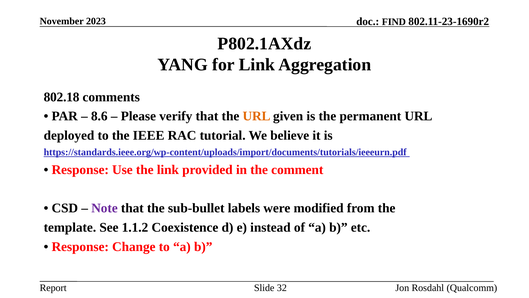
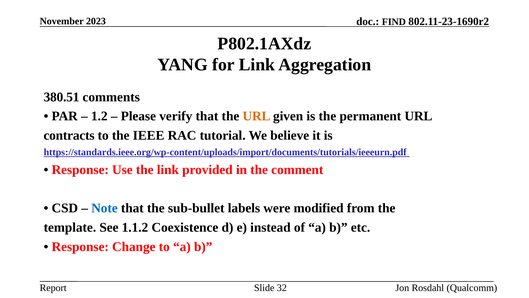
802.18: 802.18 -> 380.51 (62, 97)
8.6: 8.6 -> 1.2 (99, 116)
deployed: deployed -> contracts (69, 135)
Note colour: purple -> blue (104, 208)
